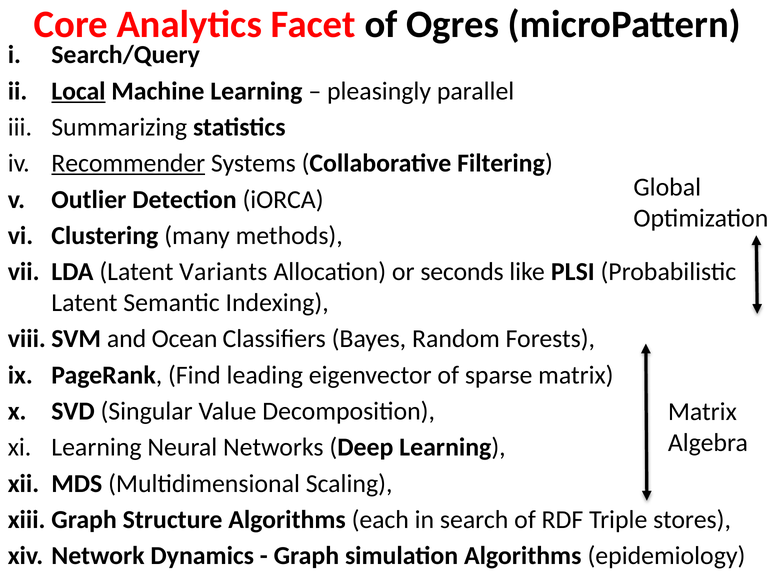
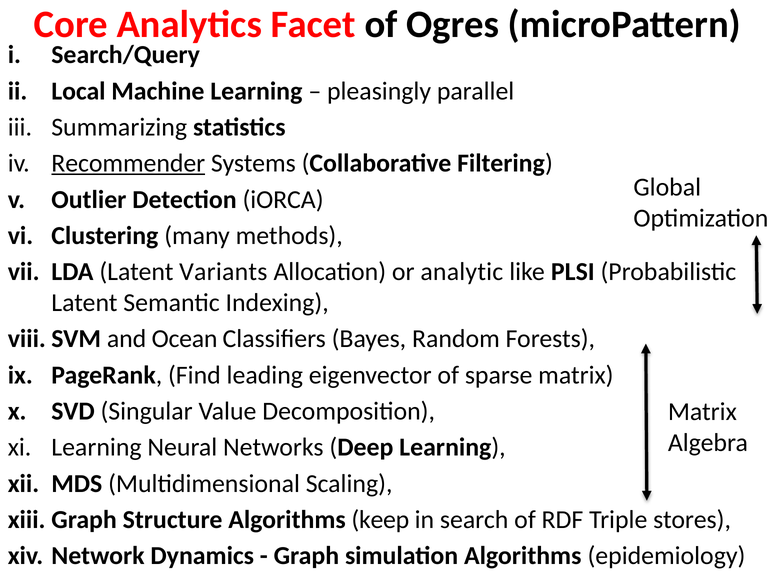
Local underline: present -> none (78, 91)
seconds: seconds -> analytic (462, 272)
each: each -> keep (380, 520)
